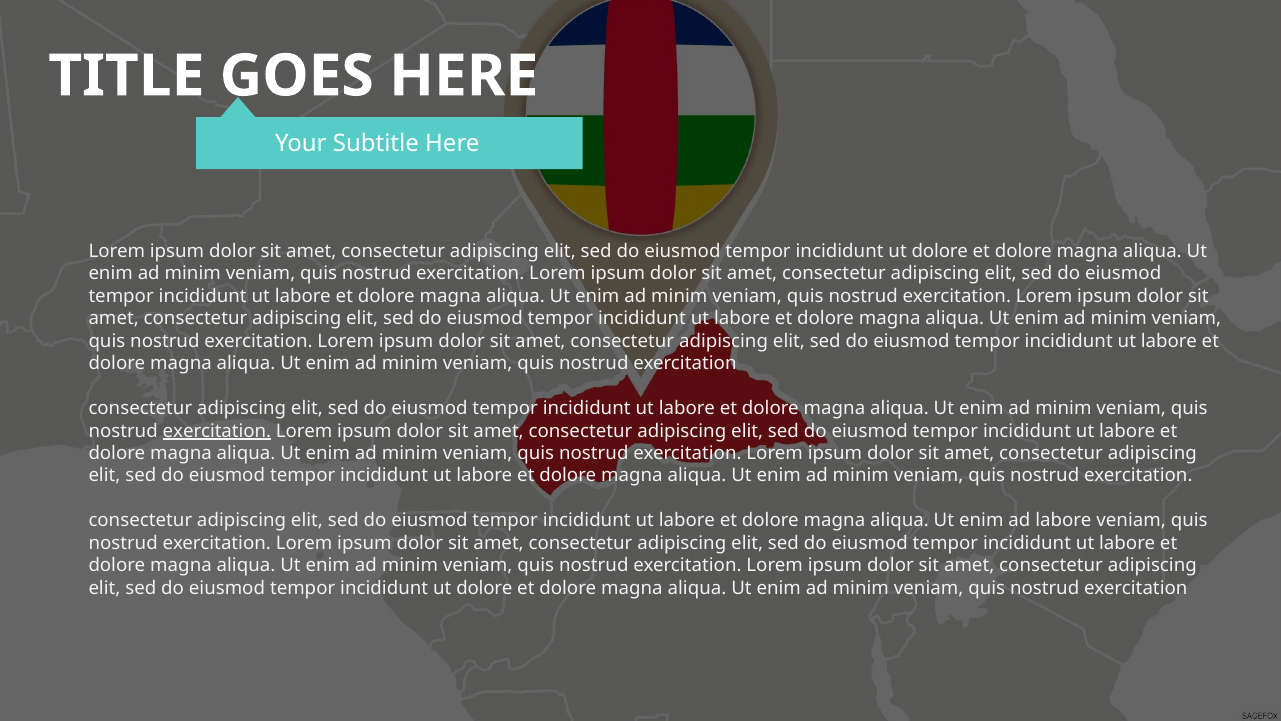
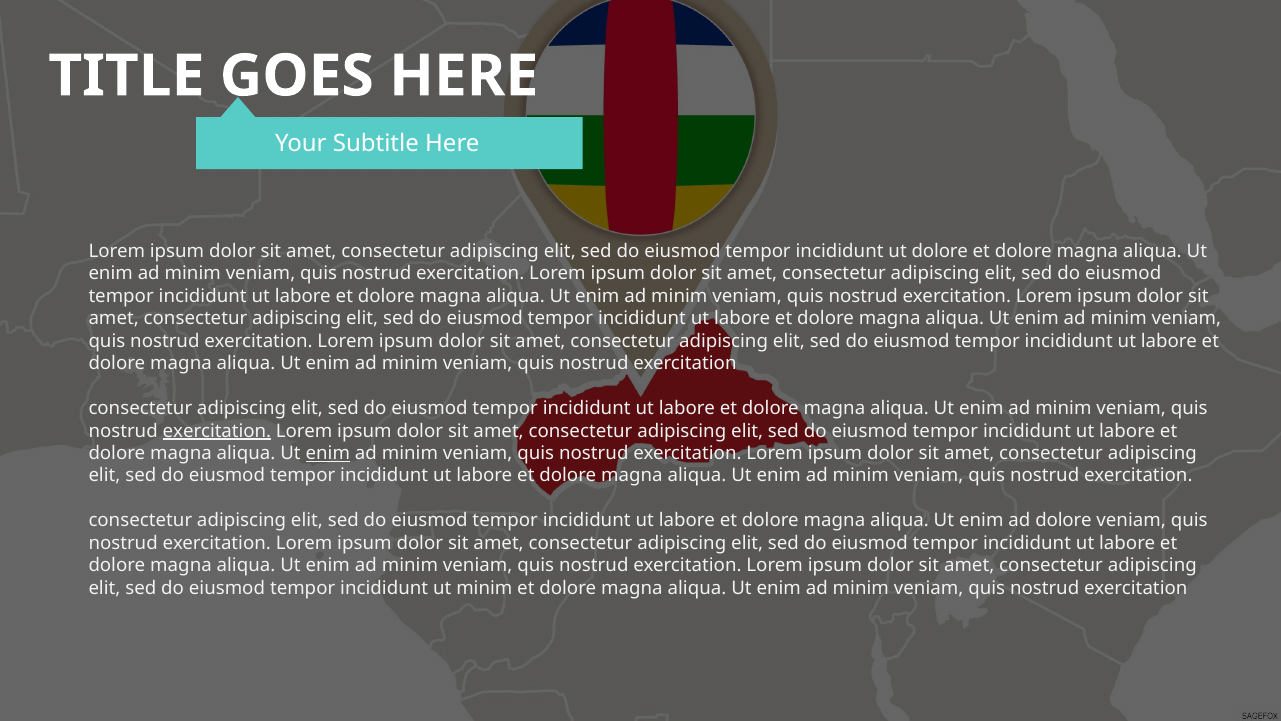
enim underline: none -> present (328, 453)
ad labore: labore -> dolore (1063, 520)
dolore: dolore -> minim (484, 588)
